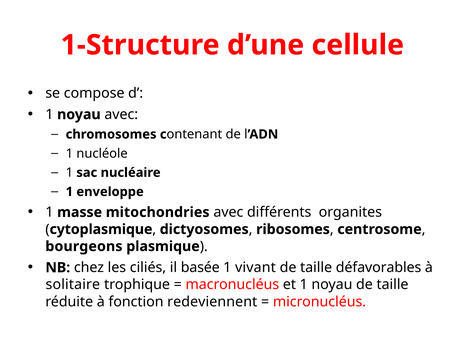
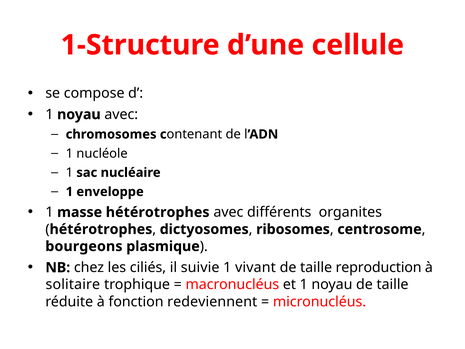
masse mitochondries: mitochondries -> hétérotrophes (158, 212)
cytoplasmique: cytoplasmique -> hétérotrophes (101, 229)
basée: basée -> suivie (200, 267)
défavorables: défavorables -> reproduction (379, 267)
